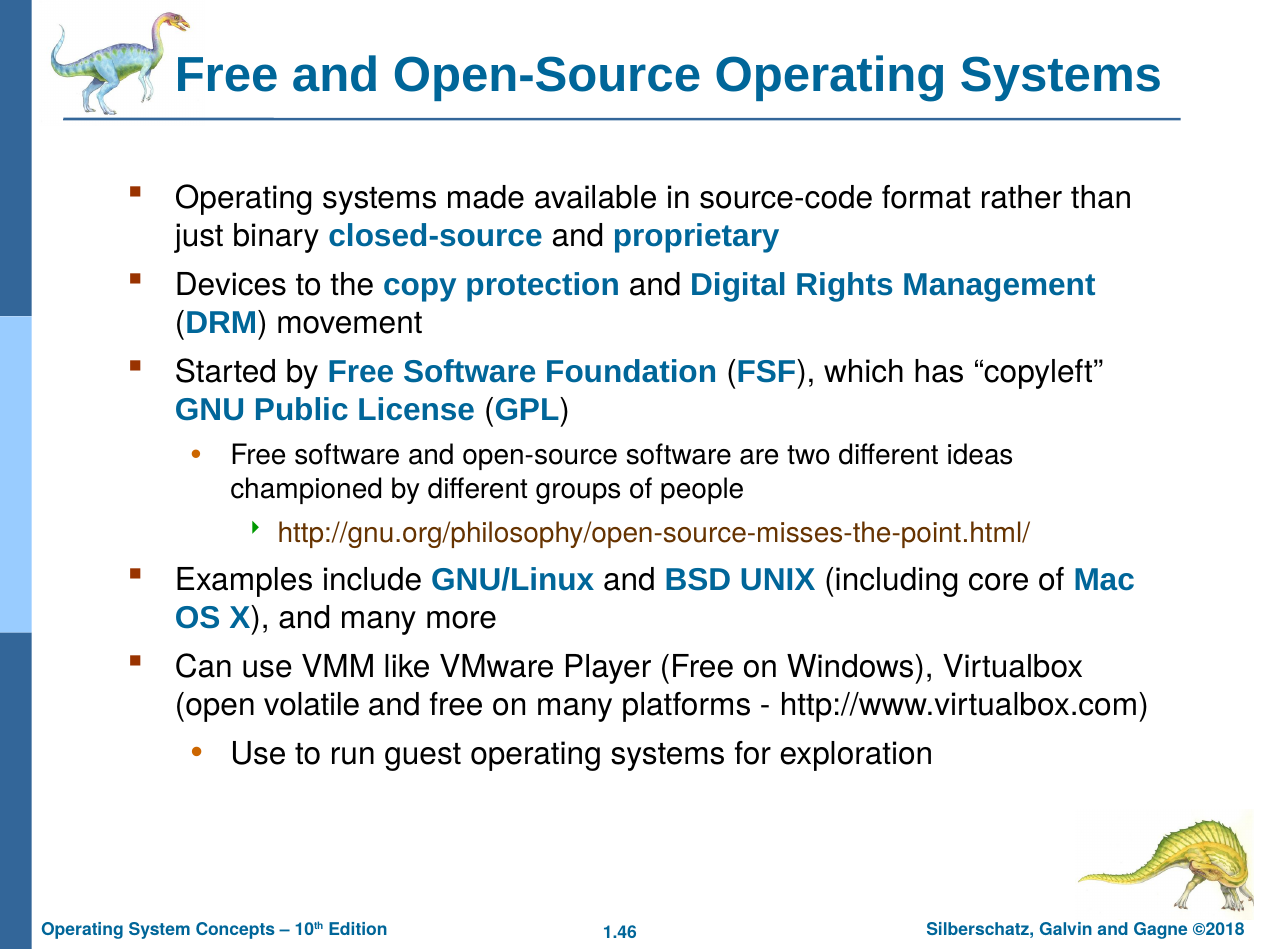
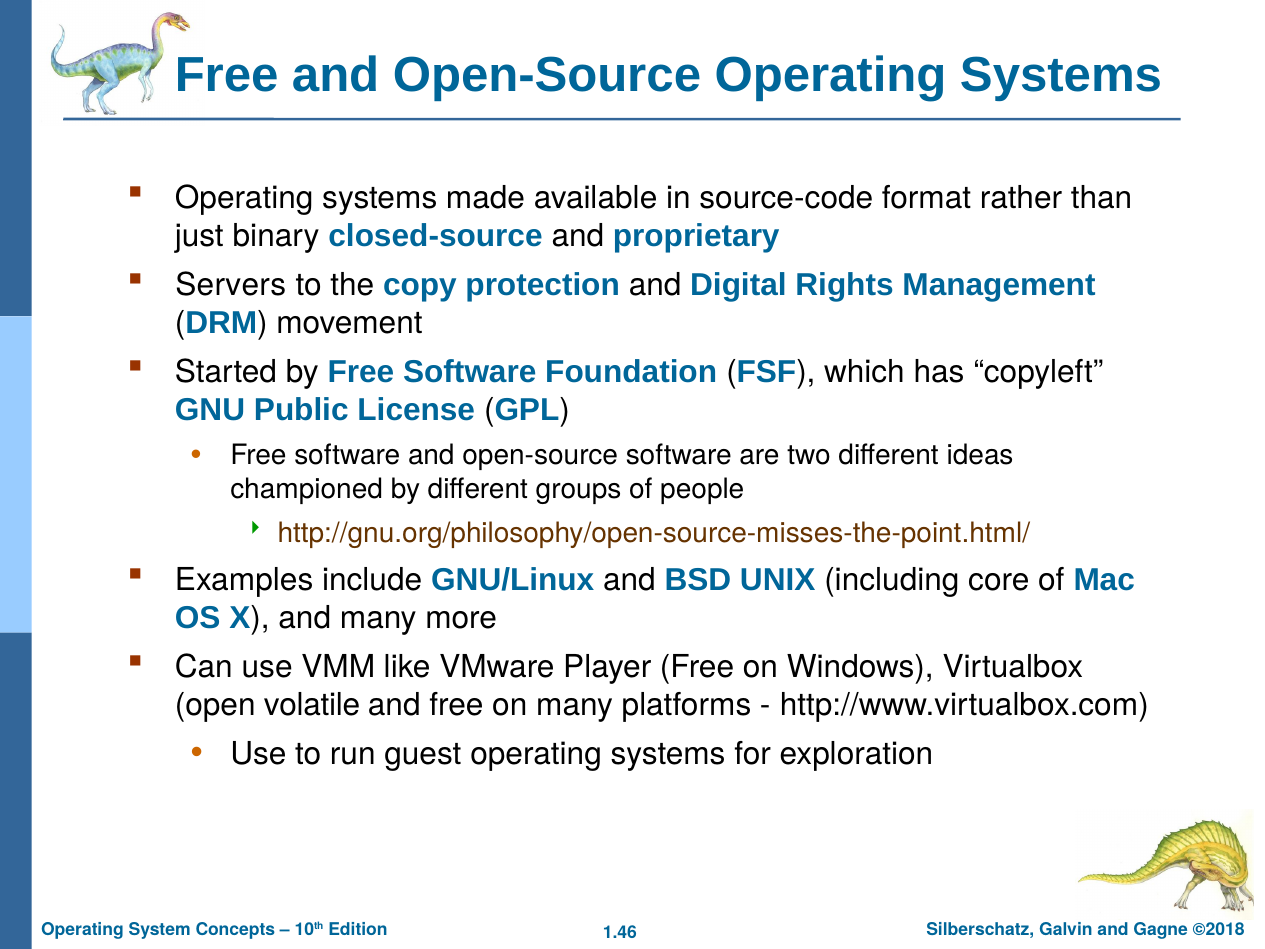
Devices: Devices -> Servers (231, 285)
